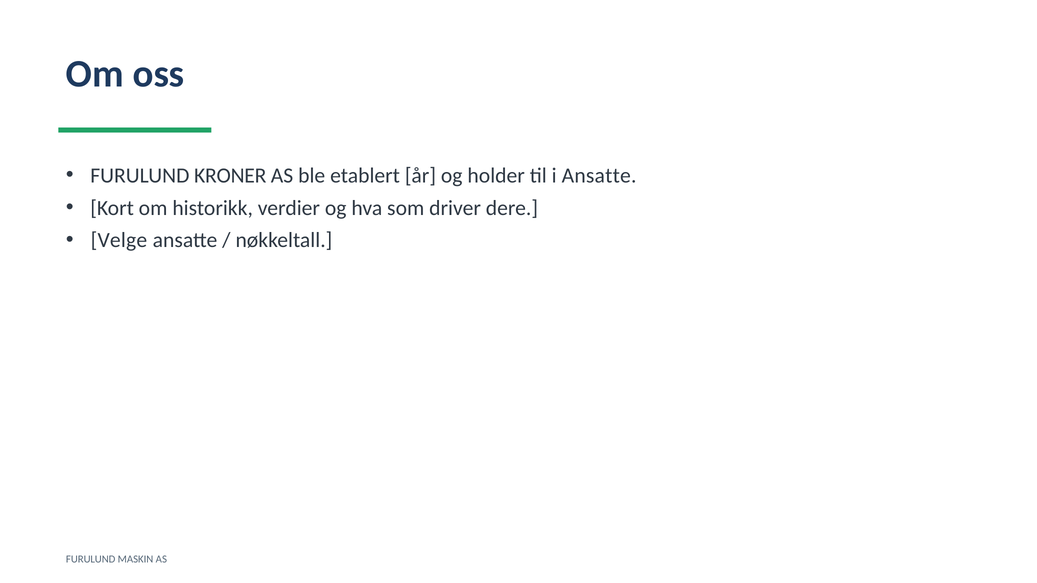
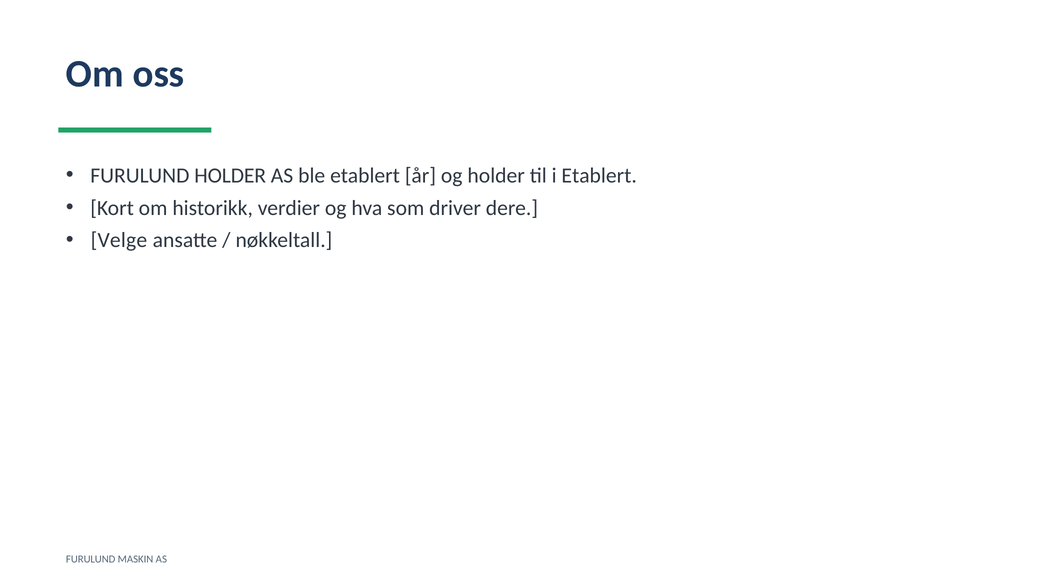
FURULUND KRONER: KRONER -> HOLDER (230, 176)
i Ansatte: Ansatte -> Etablert (599, 176)
